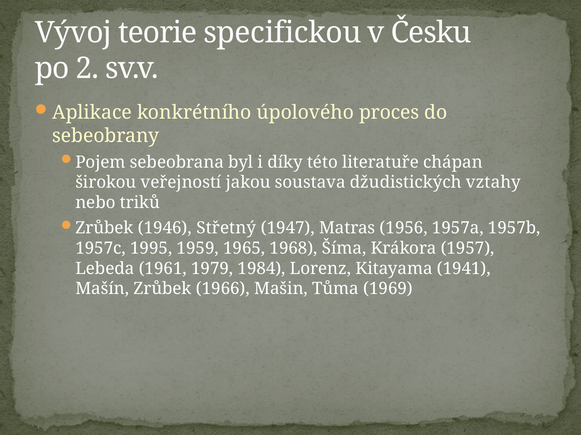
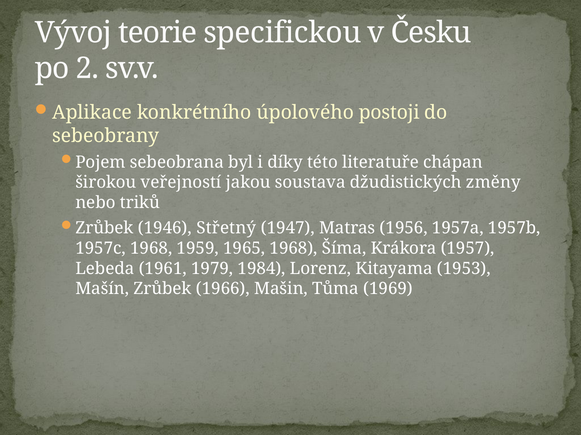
proces: proces -> postoji (389, 113)
vztahy: vztahy -> změny (493, 183)
1957c 1995: 1995 -> 1968 (151, 249)
1941: 1941 -> 1953 (464, 269)
